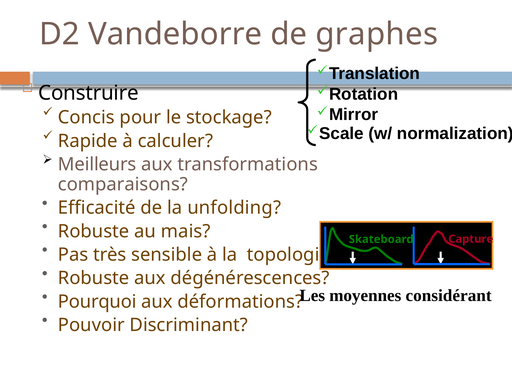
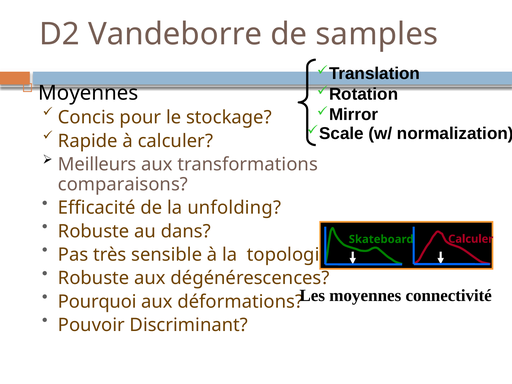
graphes: graphes -> samples (377, 34)
Construire: Construire -> Moyennes (88, 93)
mais: mais -> dans (186, 231)
Skateboard Capture: Capture -> Calculer (471, 239)
considérant: considérant -> connectivité (449, 296)
